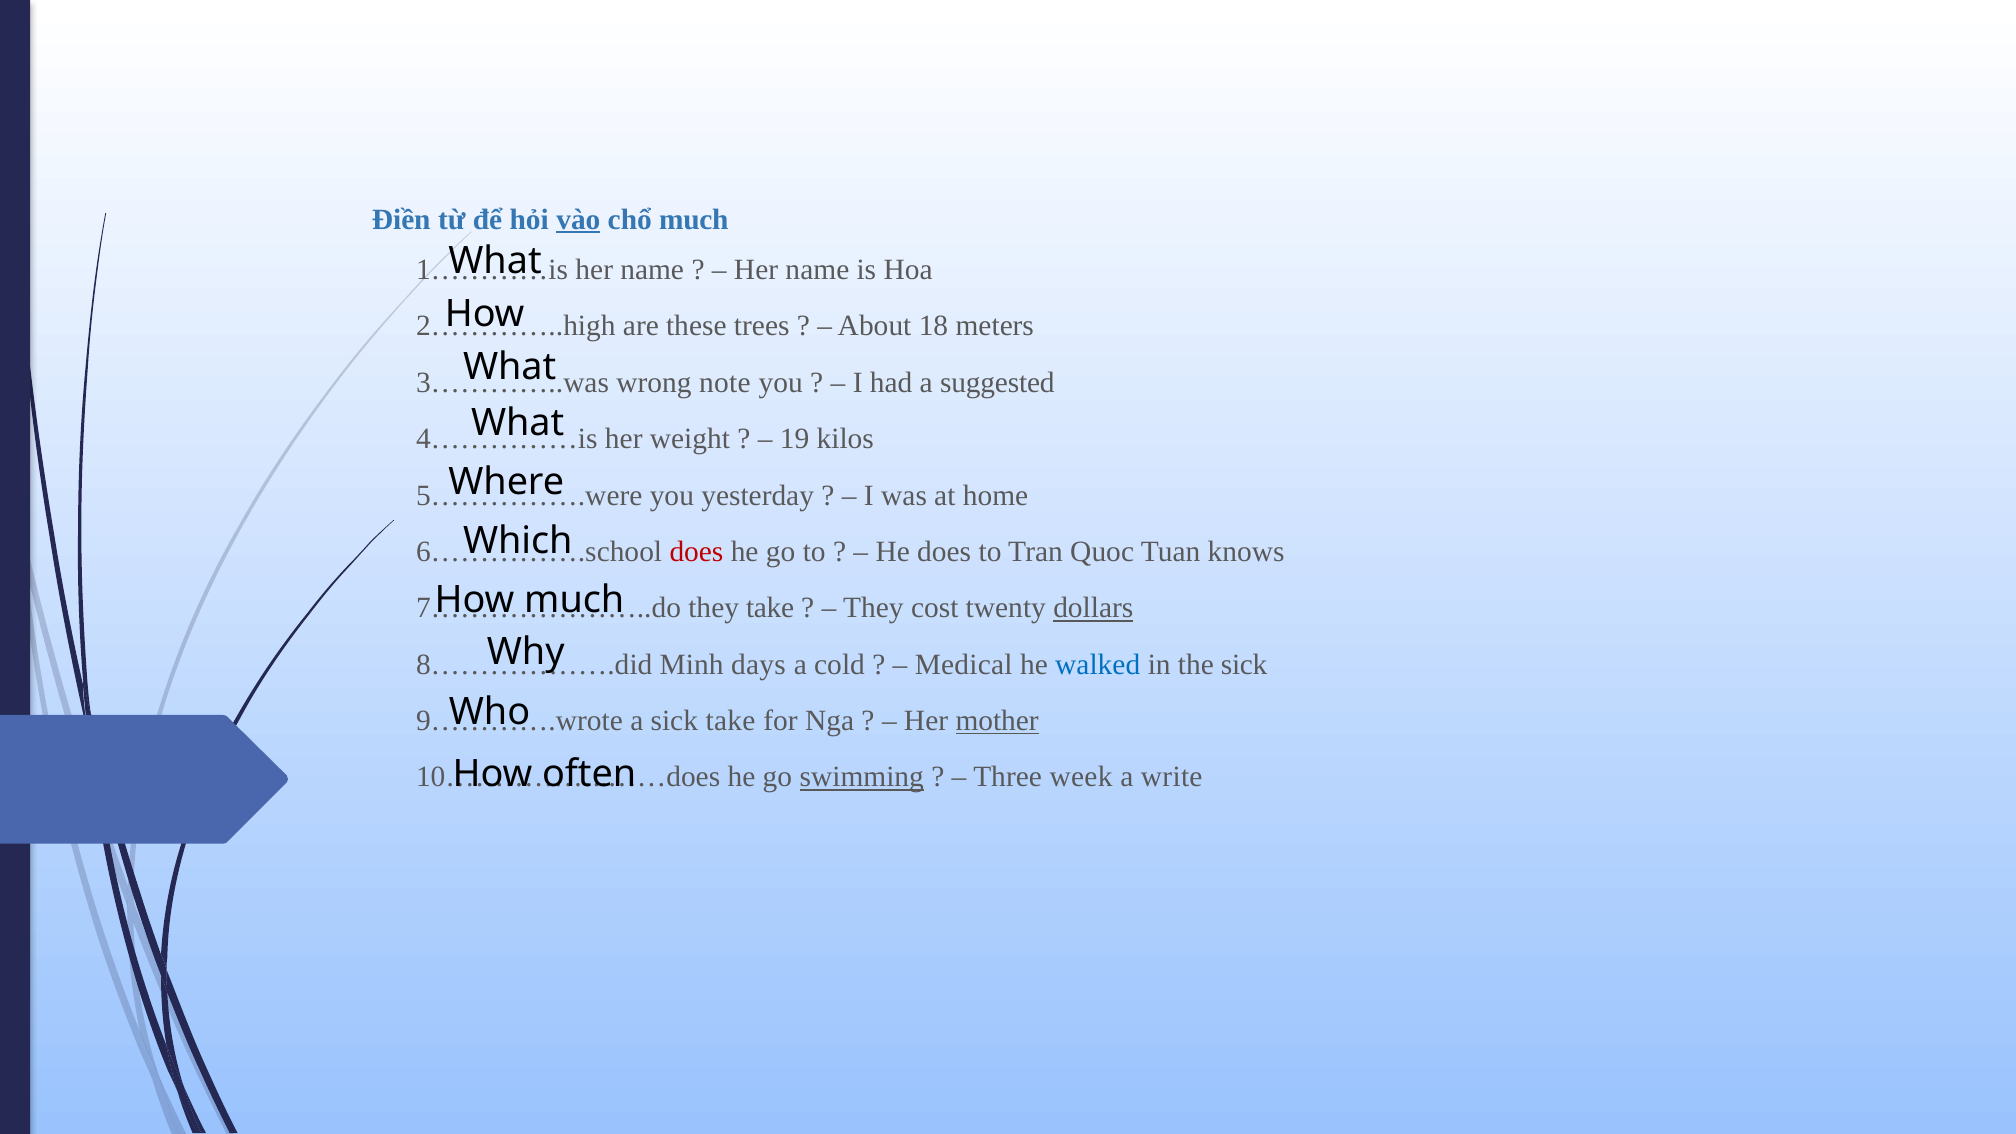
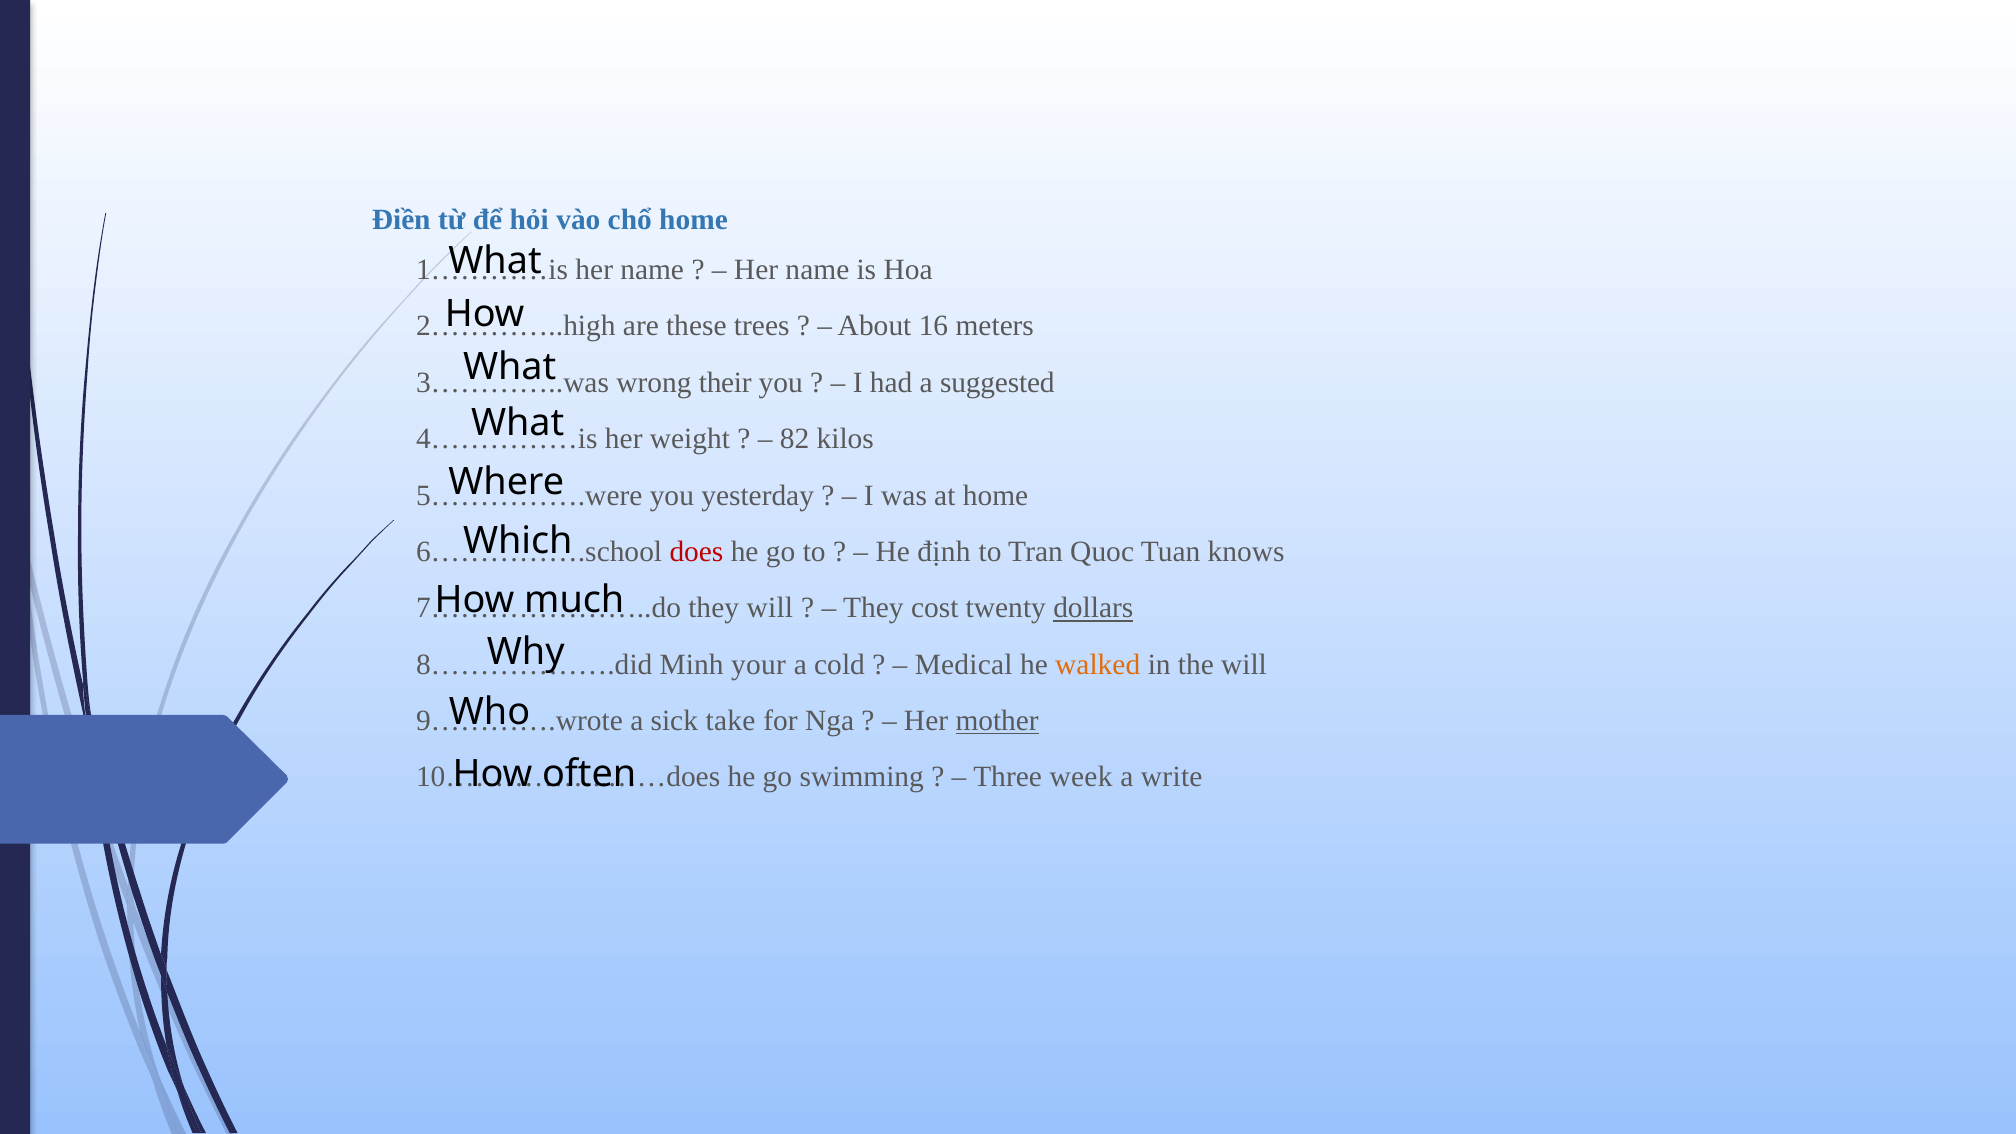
vào underline: present -> none (578, 219)
chổ much: much -> home (694, 219)
18: 18 -> 16 (933, 326)
note: note -> their (725, 383)
19: 19 -> 82 (795, 439)
He does: does -> định (944, 552)
they take: take -> will (770, 608)
days: days -> your (759, 664)
walked colour: blue -> orange (1098, 664)
the sick: sick -> will (1244, 664)
swimming underline: present -> none (862, 777)
